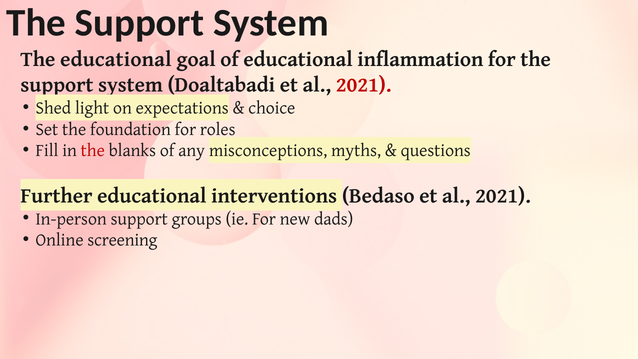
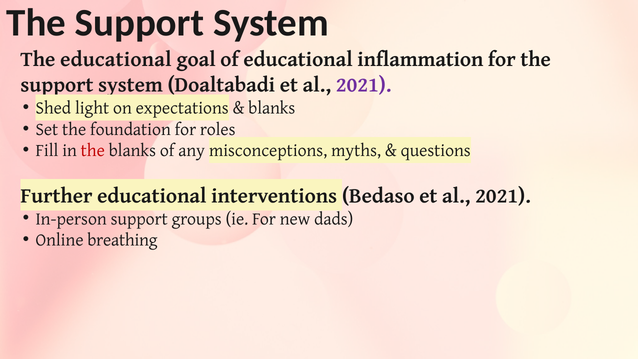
2021 colour: red -> purple (364, 85)
choice: choice -> blanks (272, 108)
screening: screening -> breathing (122, 240)
